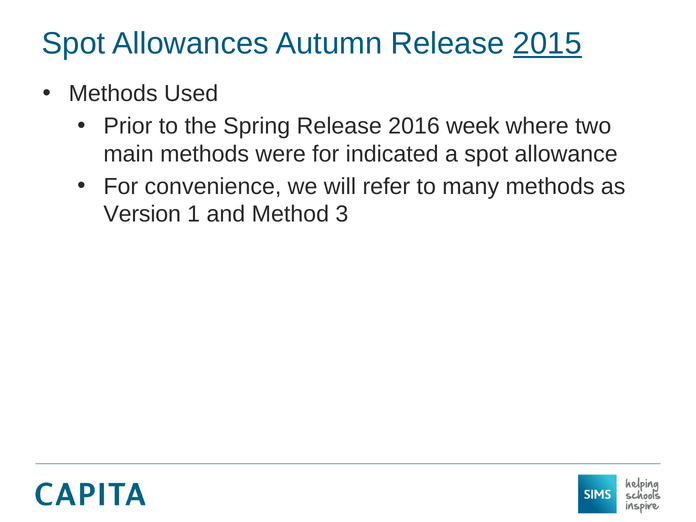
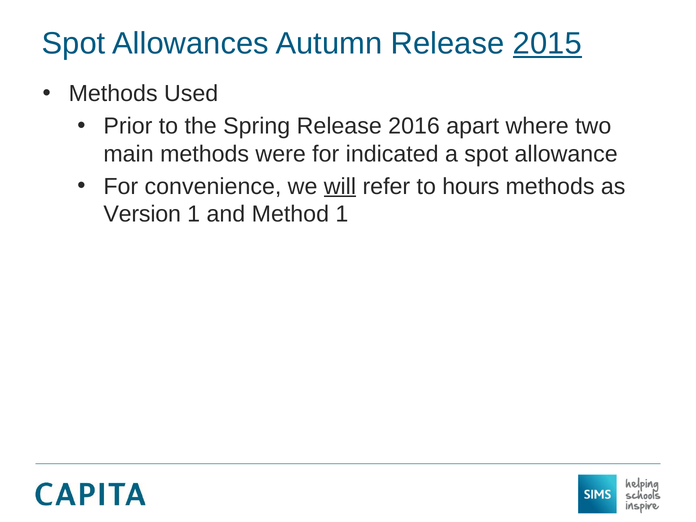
week: week -> apart (473, 126)
will underline: none -> present (340, 186)
many: many -> hours (471, 186)
Method 3: 3 -> 1 (342, 214)
